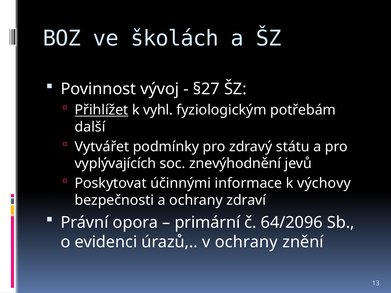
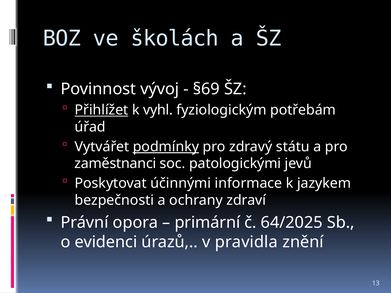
§27: §27 -> §69 (206, 89)
další: další -> úřad (90, 127)
podmínky underline: none -> present (166, 147)
vyplývajících: vyplývajících -> zaměstnanci (115, 164)
znevýhodnění: znevýhodnění -> patologickými (235, 164)
výchovy: výchovy -> jazykem (324, 183)
64/2096: 64/2096 -> 64/2025 (292, 223)
v ochrany: ochrany -> pravidla (246, 242)
